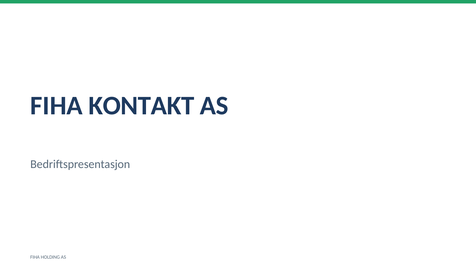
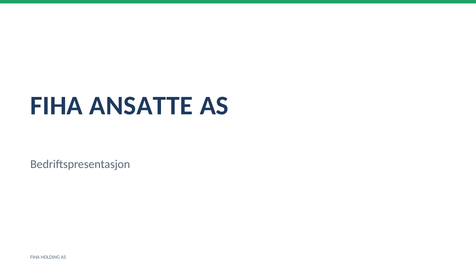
KONTAKT: KONTAKT -> ANSATTE (141, 106)
